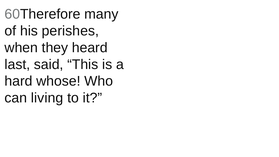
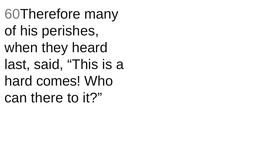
whose: whose -> comes (58, 81)
living: living -> there (47, 98)
